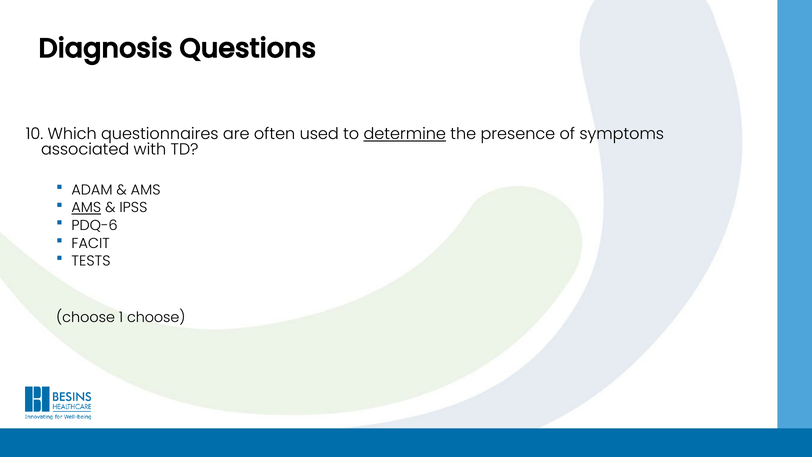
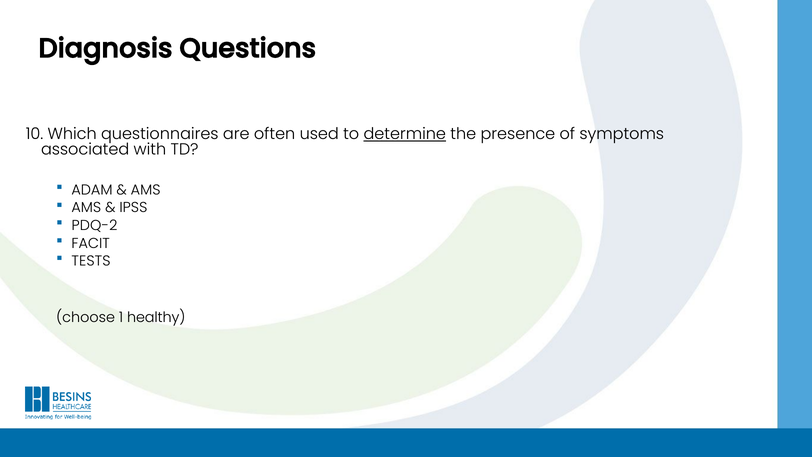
AMS underline: present -> none (86, 208)
PDQ-6: PDQ-6 -> PDQ-2 (94, 225)
1 choose: choose -> healthy (156, 317)
